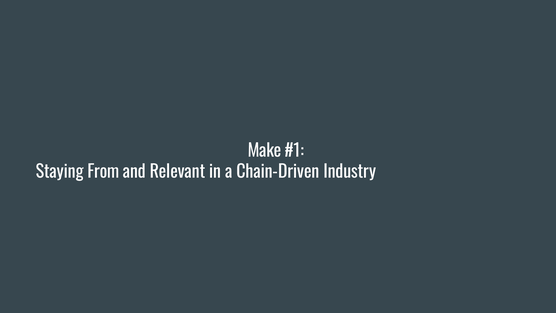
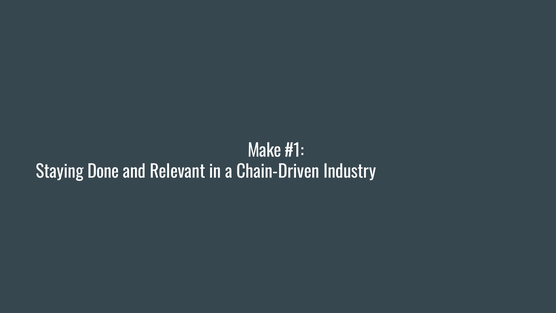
From: From -> Done (103, 172)
